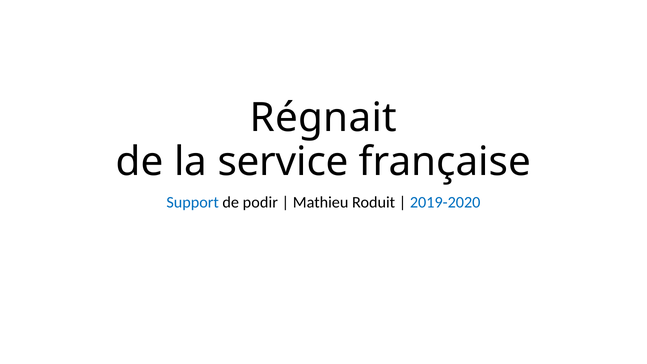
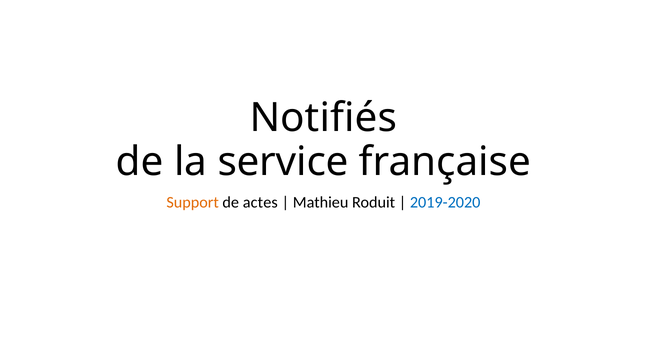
Régnait: Régnait -> Notifiés (323, 118)
Support colour: blue -> orange (193, 202)
podir: podir -> actes (260, 202)
